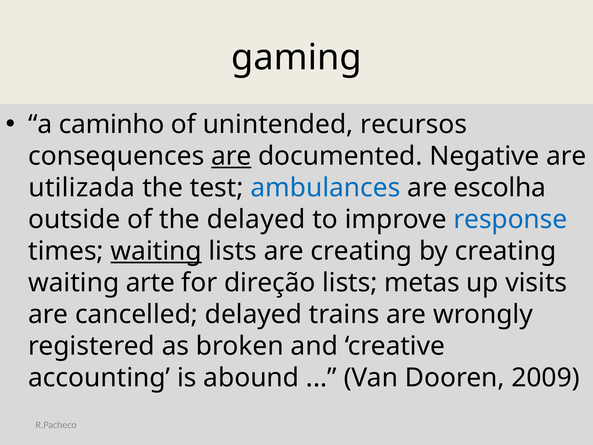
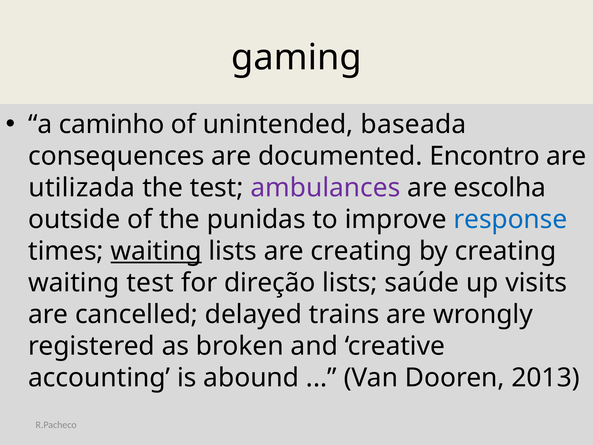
recursos: recursos -> baseada (413, 124)
are underline: present -> none (231, 156)
Negative: Negative -> Encontro (485, 156)
ambulances colour: blue -> purple (325, 188)
the delayed: delayed -> punidas (256, 219)
waiting arte: arte -> test (150, 283)
metas: metas -> saúde (422, 283)
2009: 2009 -> 2013 (546, 378)
